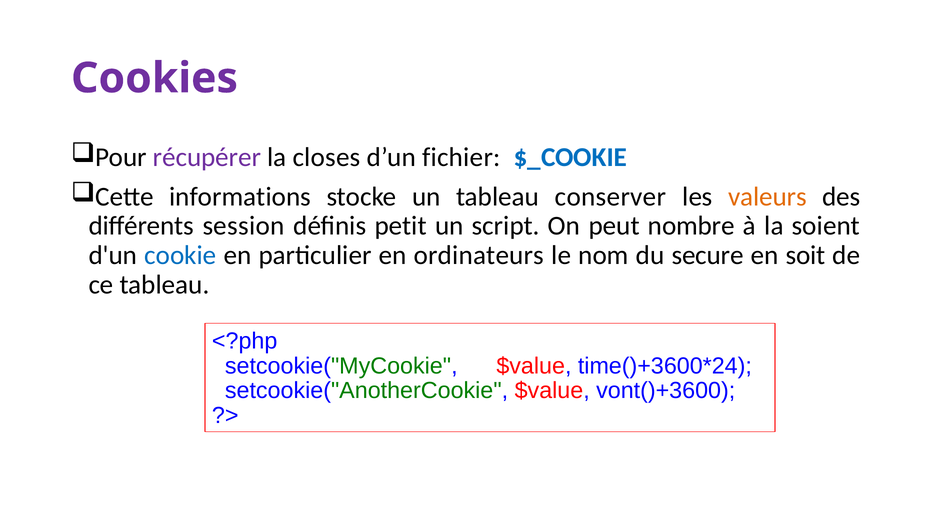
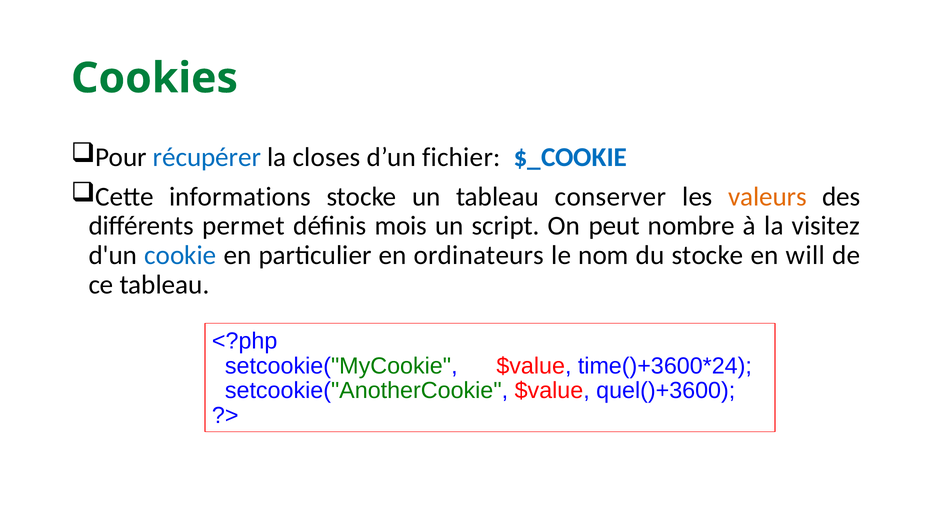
Cookies colour: purple -> green (155, 78)
récupérer colour: purple -> blue (207, 158)
session: session -> permet (244, 226)
petit: petit -> mois (401, 226)
soient: soient -> visitez (826, 226)
du secure: secure -> stocke (708, 255)
soit: soit -> will (805, 255)
vont()+3600: vont()+3600 -> quel()+3600 (666, 391)
